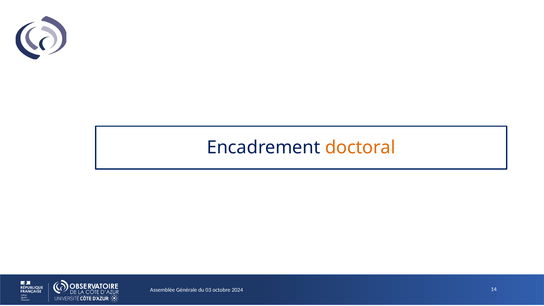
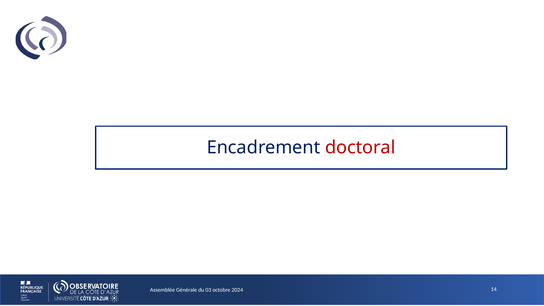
doctoral colour: orange -> red (360, 147)
